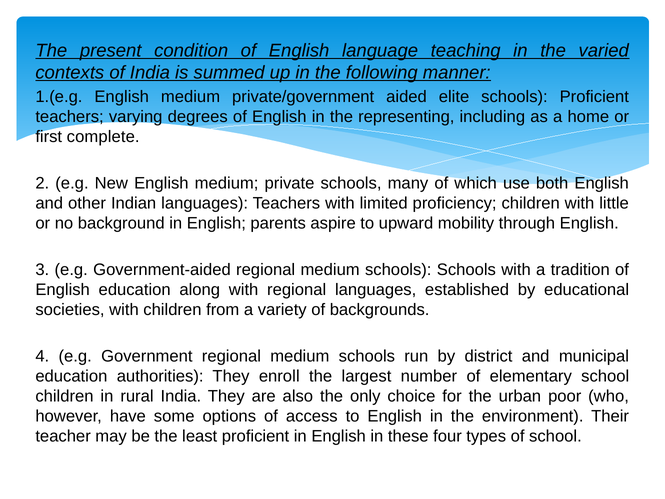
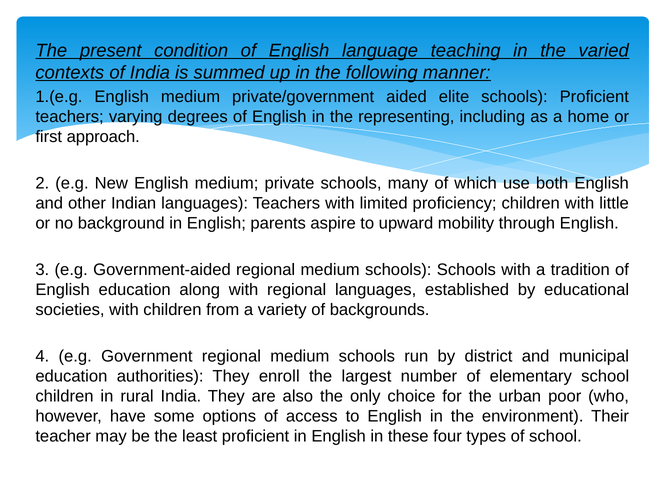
complete: complete -> approach (103, 137)
